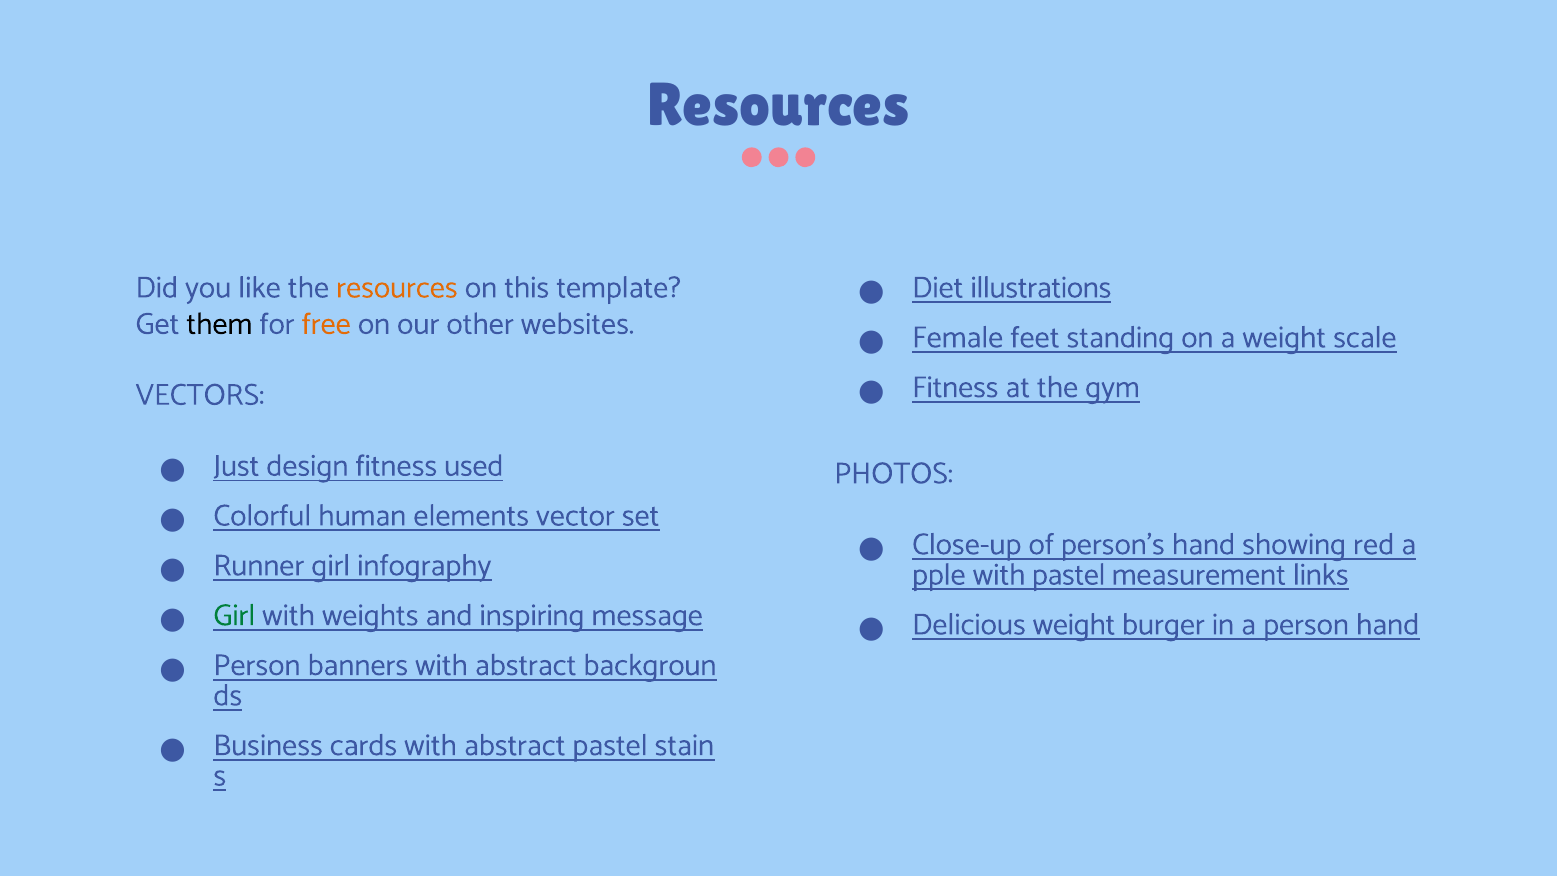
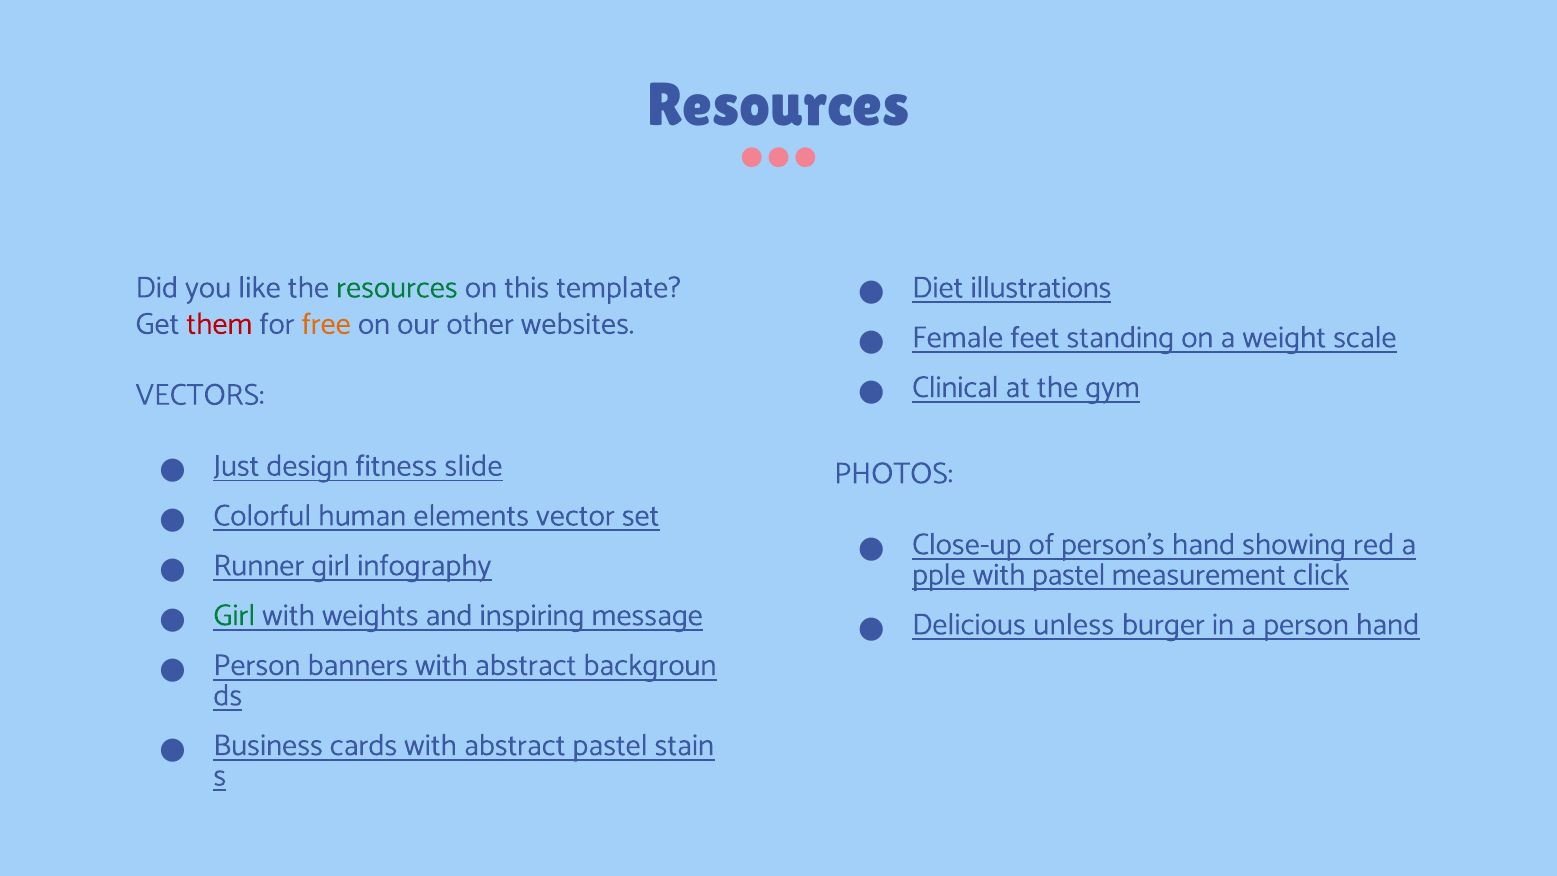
resources colour: orange -> green (397, 287)
them colour: black -> red (219, 324)
Fitness: Fitness -> Clinical (955, 387)
used: used -> slide (474, 466)
links: links -> click (1321, 574)
Delicious weight: weight -> unless (1074, 624)
